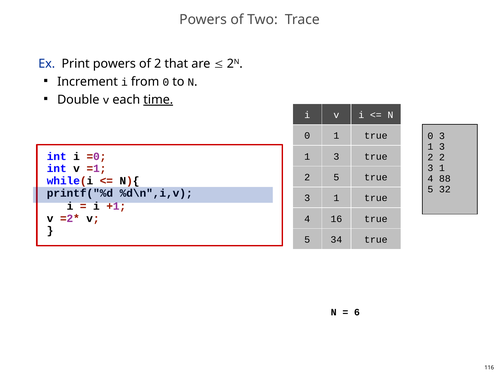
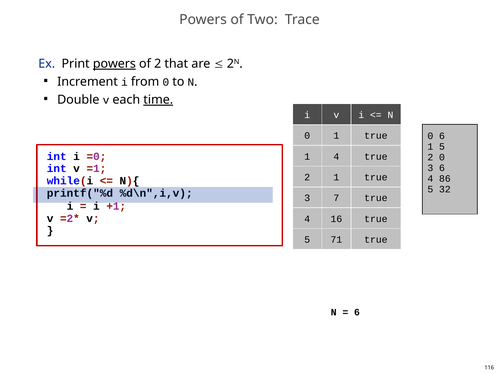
powers underline: none -> present (114, 64)
0 3: 3 -> 6 (442, 136)
3: 3 -> 5 (442, 147)
3: 3 -> 4 (336, 157)
2 2: 2 -> 0 (442, 157)
1: 1 -> 6 (442, 168)
2 5: 5 -> 1 (336, 177)
88: 88 -> 86 (445, 179)
1: 1 -> 7 (336, 198)
34: 34 -> 71 (336, 240)
